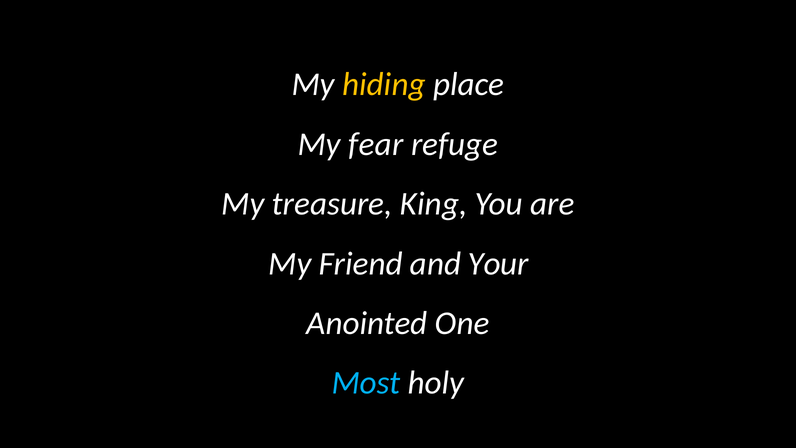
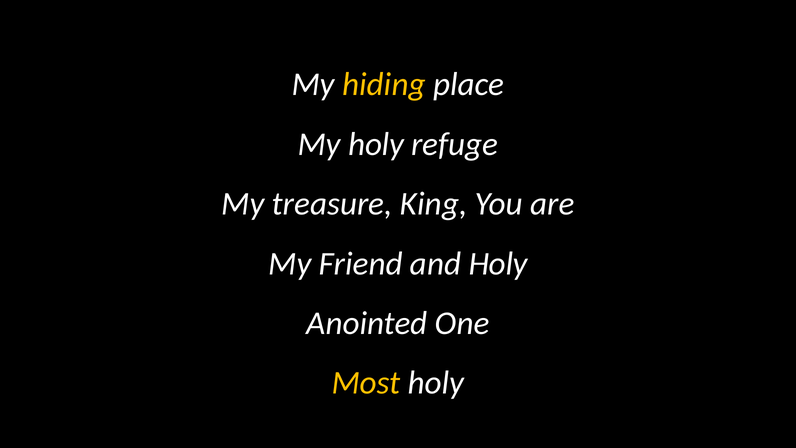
My fear: fear -> holy (376, 144)
and Your: Your -> Holy (498, 263)
Most colour: light blue -> yellow (366, 383)
